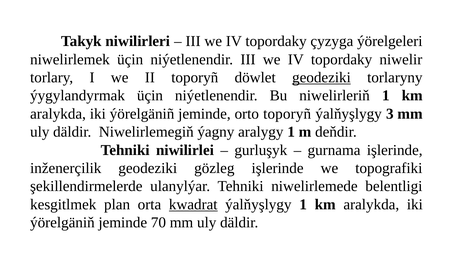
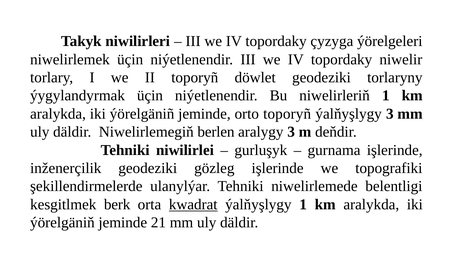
geodeziki underline: present -> none (321, 77)
ýagny: ýagny -> berlen (216, 132)
aralygy 1: 1 -> 3 (291, 132)
plan: plan -> berk (117, 204)
70: 70 -> 21 (158, 222)
